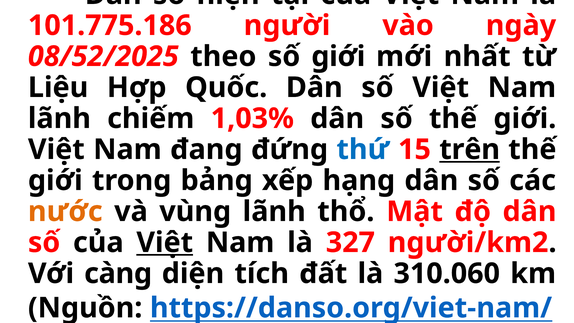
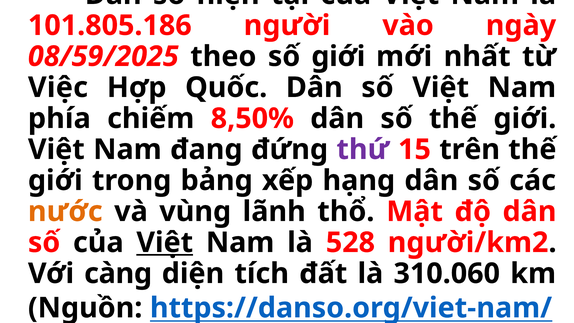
101.775.186: 101.775.186 -> 101.805.186 (110, 25)
08/52/2025: 08/52/2025 -> 08/59/2025 (103, 56)
Liệu: Liệu -> Việc (58, 87)
lãnh: lãnh -> phía (59, 118)
1,03%: 1,03% -> 8,50% (252, 118)
thứ colour: blue -> purple (363, 149)
trên underline: present -> none (470, 149)
327: 327 -> 528 (350, 242)
